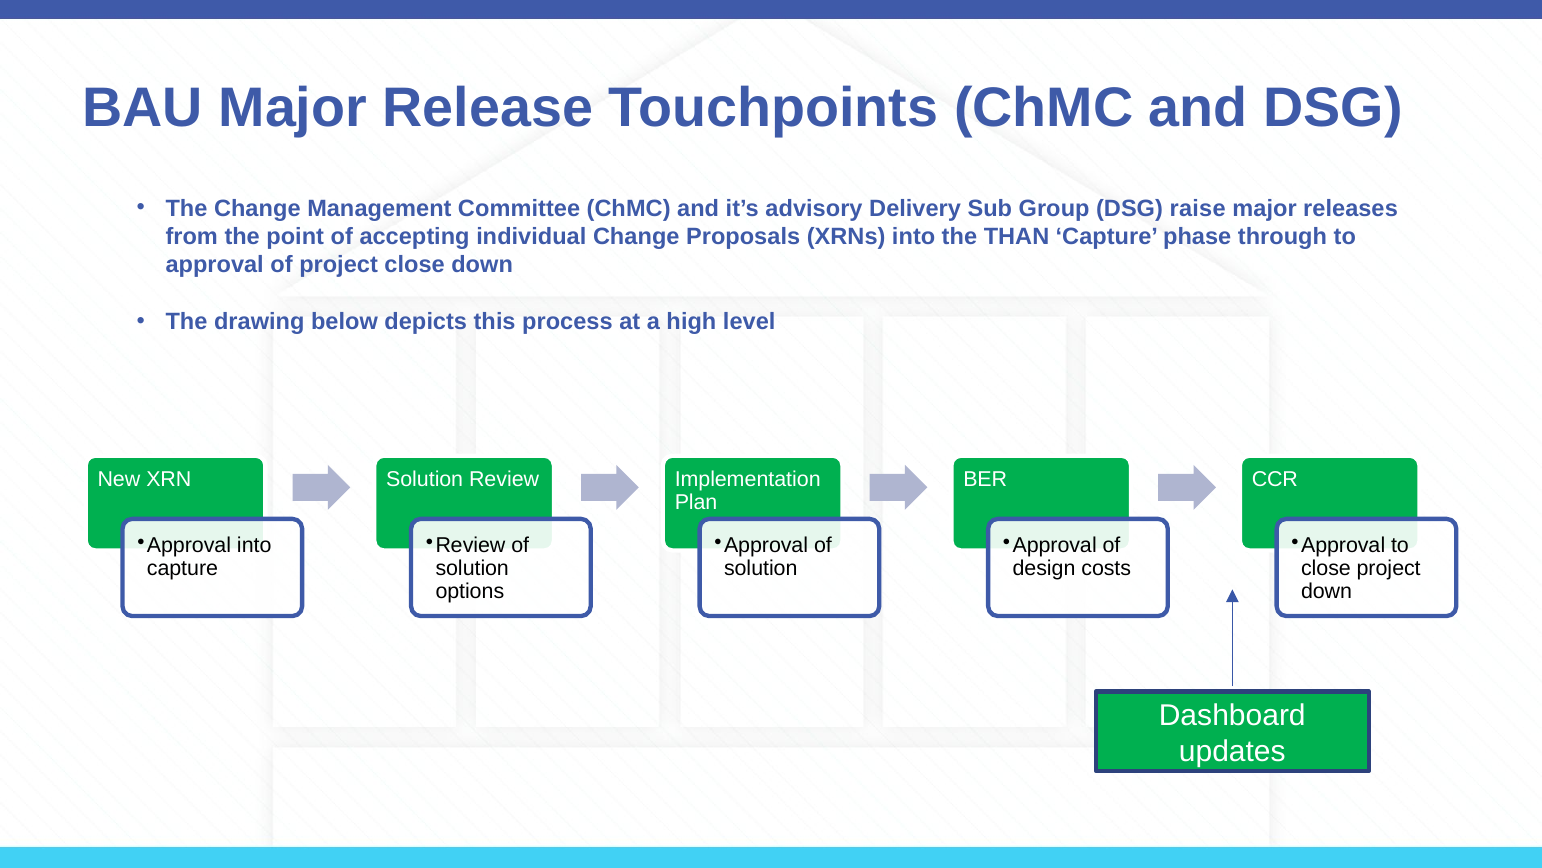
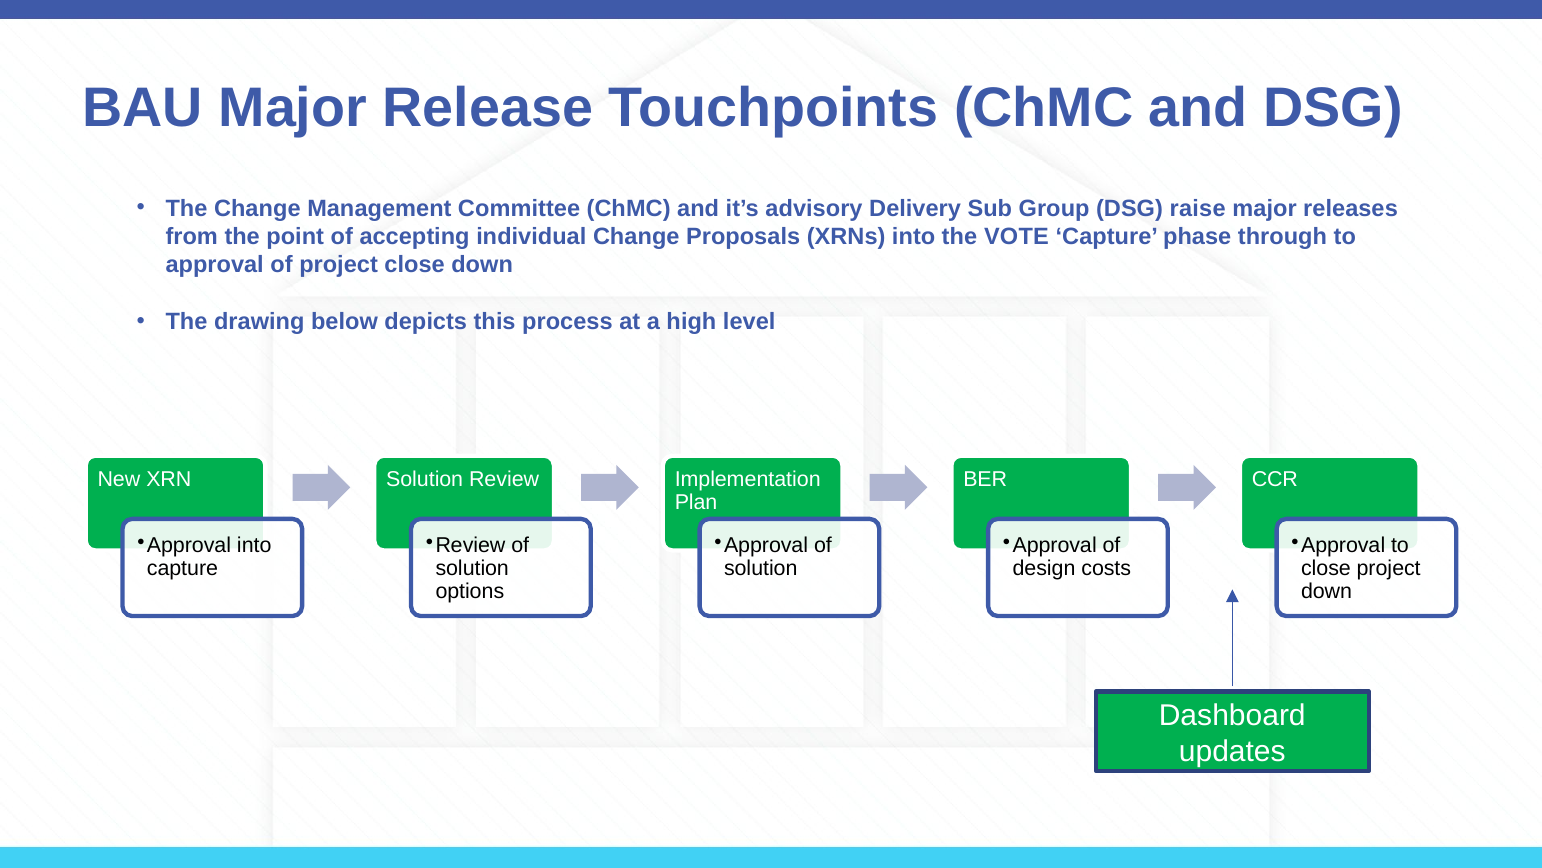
THAN: THAN -> VOTE (1016, 237)
